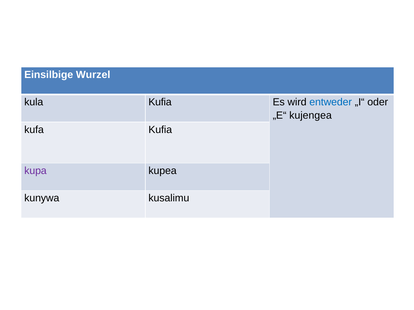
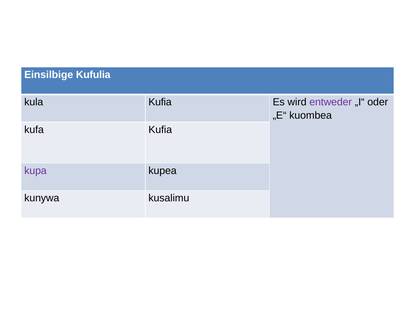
Wurzel: Wurzel -> Kufulia (93, 75)
entweder colour: blue -> purple (331, 102)
kujengea: kujengea -> kuombea (311, 116)
